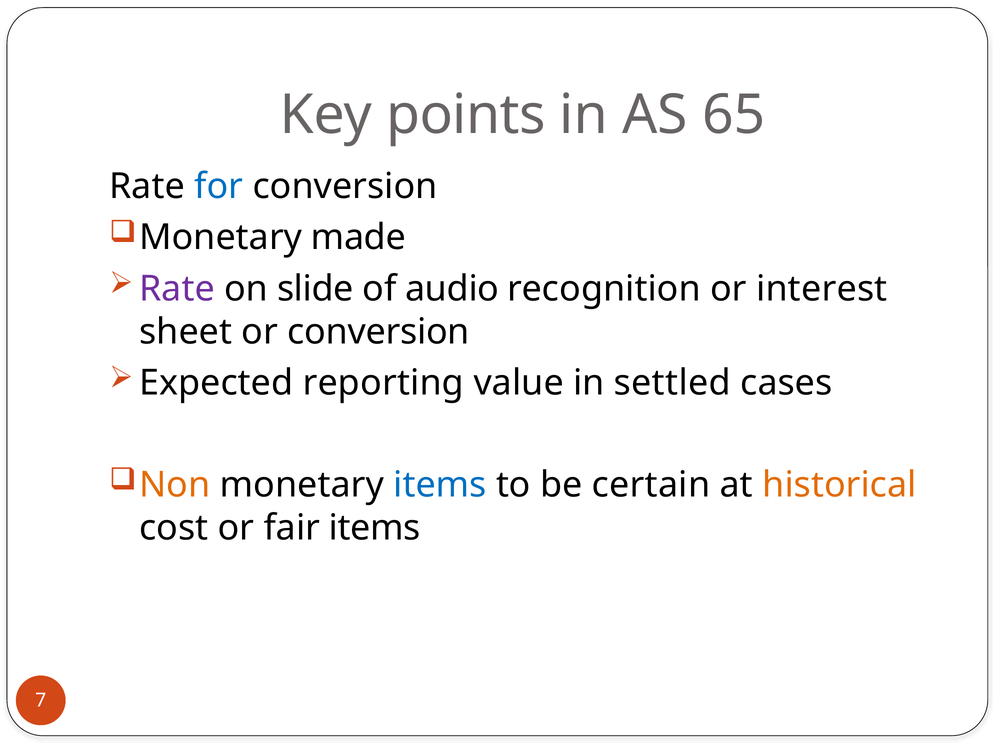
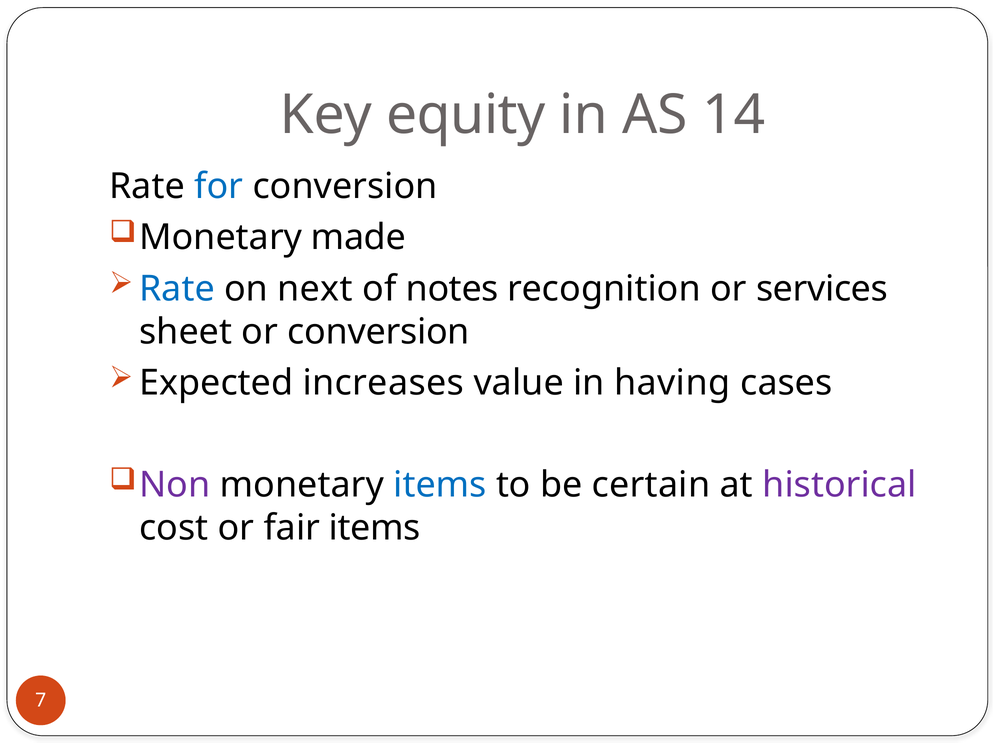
points: points -> equity (466, 115)
65: 65 -> 14 (734, 115)
Rate colour: purple -> blue (177, 289)
slide: slide -> next (315, 289)
audio: audio -> notes (452, 289)
interest: interest -> services (822, 289)
reporting: reporting -> increases (383, 383)
settled: settled -> having (672, 383)
Non colour: orange -> purple (175, 485)
historical colour: orange -> purple (839, 485)
